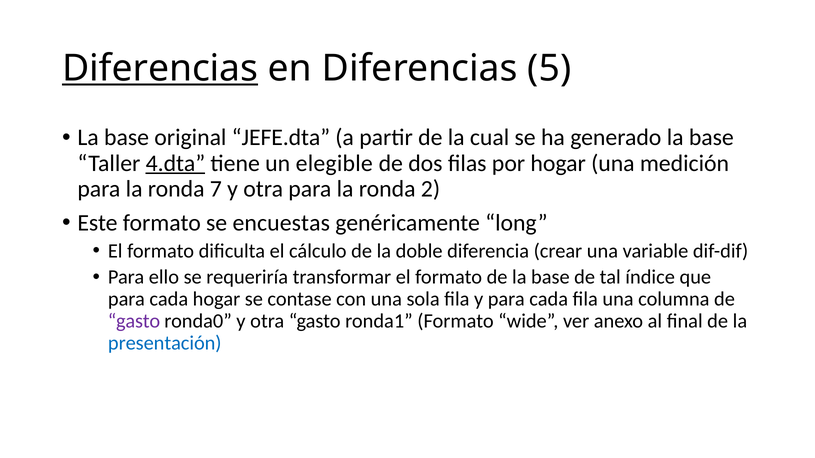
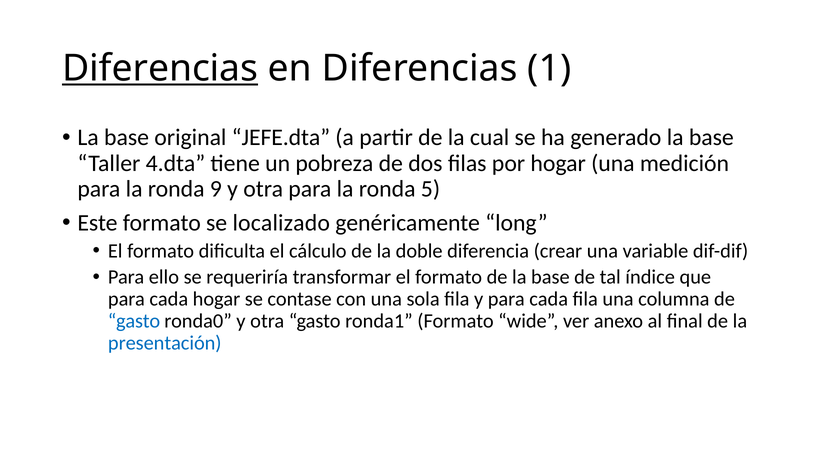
5: 5 -> 1 (549, 68)
4.dta underline: present -> none (175, 163)
elegible: elegible -> pobreza (334, 163)
7: 7 -> 9 (216, 189)
2: 2 -> 5 (430, 189)
encuestas: encuestas -> localizado (281, 223)
gasto colour: purple -> blue (134, 321)
